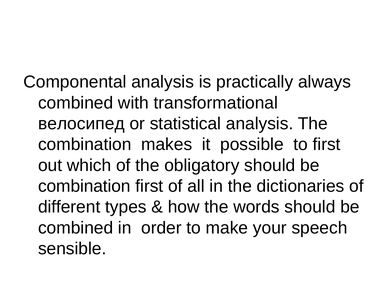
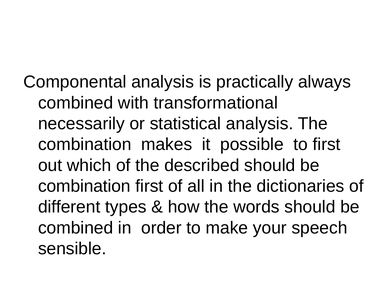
велосипед: велосипед -> necessarily (81, 123)
obligatory: obligatory -> described (202, 165)
